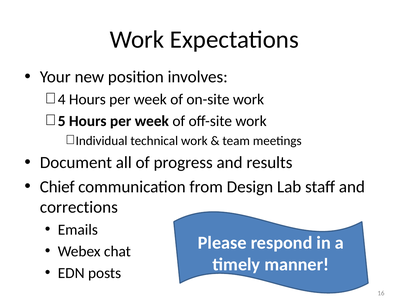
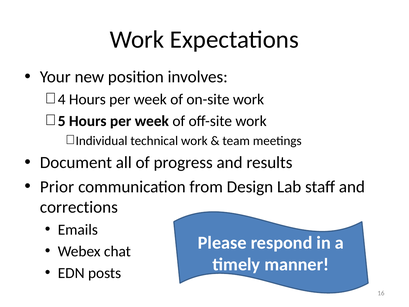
Chief: Chief -> Prior (57, 187)
